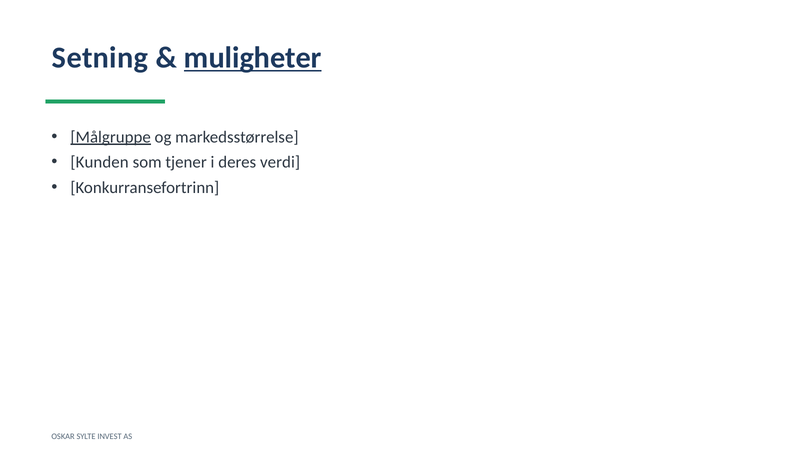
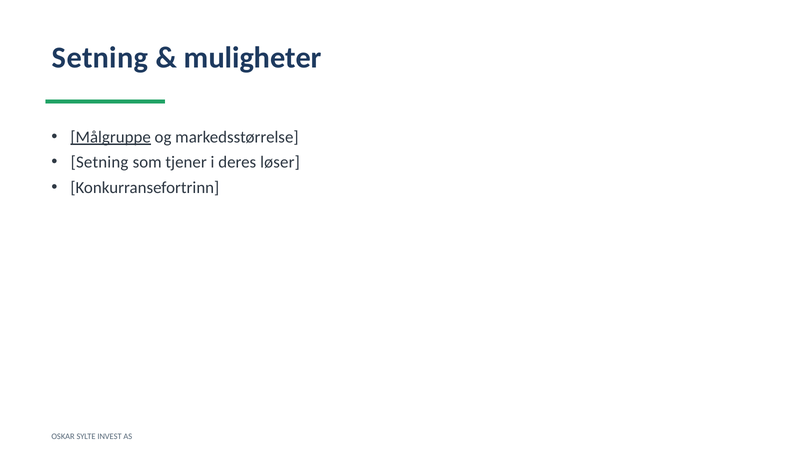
muligheter underline: present -> none (253, 58)
Kunden: Kunden -> Setning (100, 162)
verdi: verdi -> løser (280, 162)
